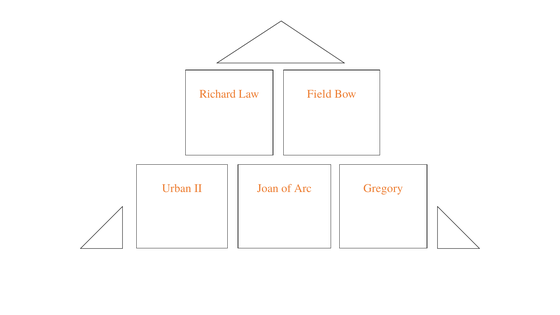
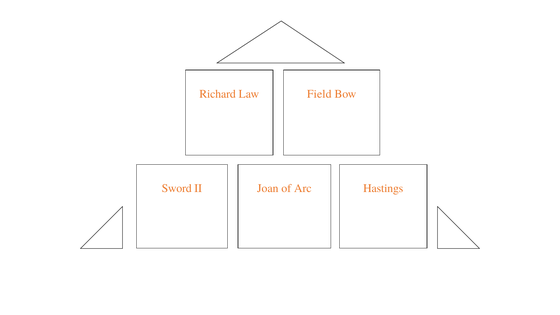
Urban: Urban -> Sword (177, 188)
Gregory: Gregory -> Hastings (383, 188)
